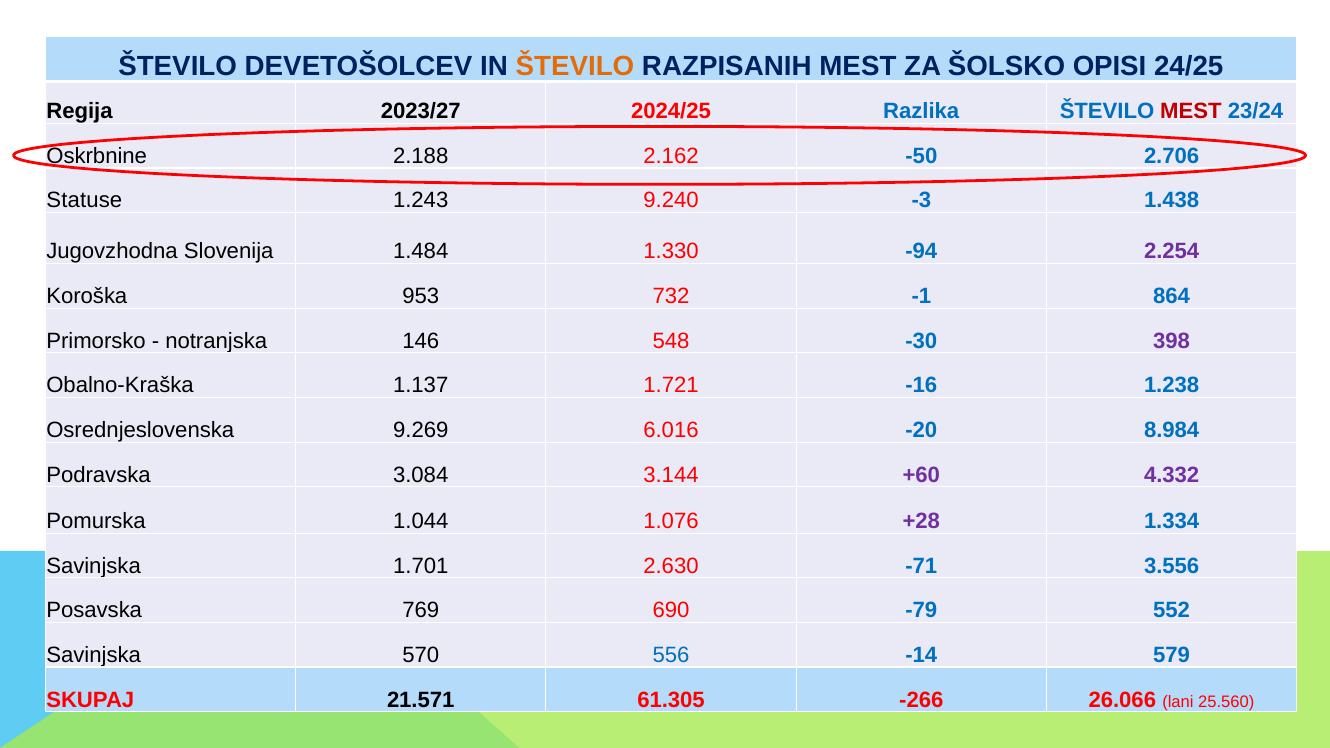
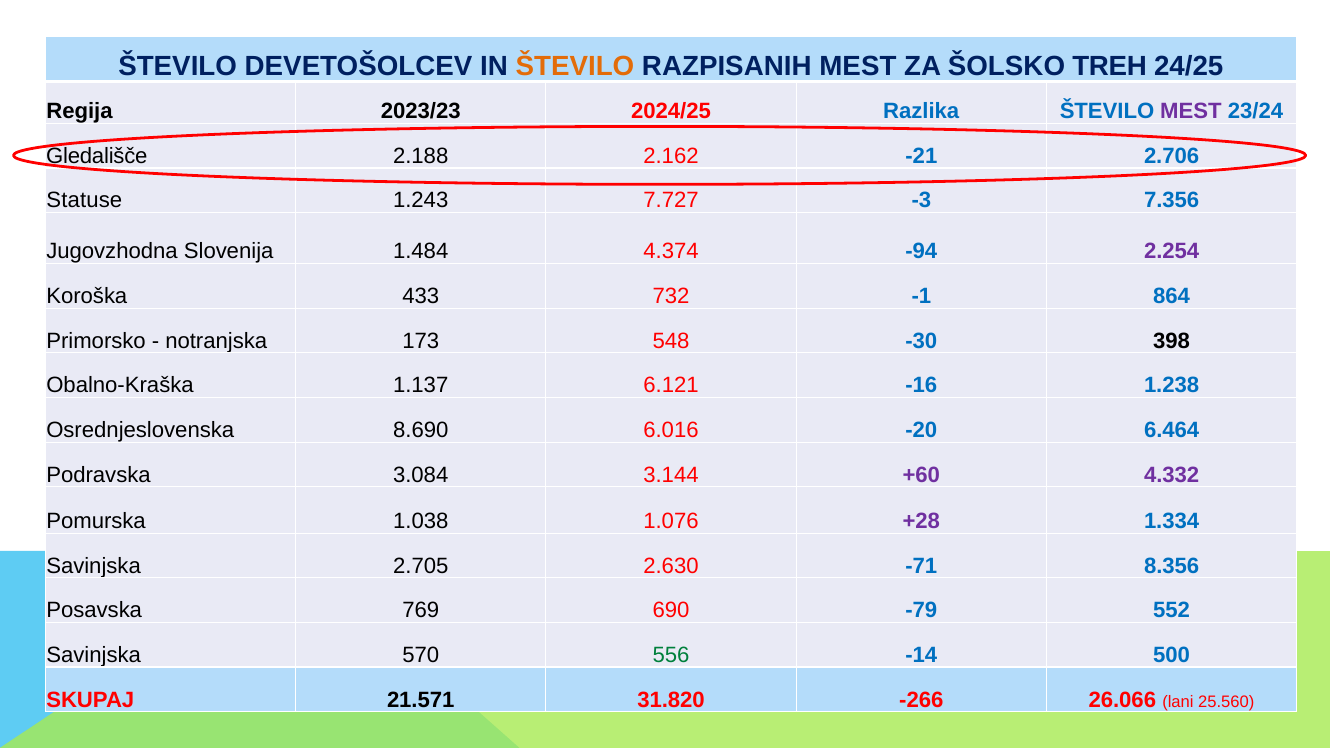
OPISI: OPISI -> TREH (1110, 67)
2023/27: 2023/27 -> 2023/23 (421, 111)
MEST colour: red -> purple (1191, 111)
Oskrbnine: Oskrbnine -> Gledališče (97, 156)
-50: -50 -> -21 (921, 156)
9.240: 9.240 -> 7.727 (671, 201)
1.438: 1.438 -> 7.356 (1172, 201)
1.330: 1.330 -> 4.374 (671, 252)
953: 953 -> 433 (421, 296)
146: 146 -> 173 (421, 341)
398 colour: purple -> black (1172, 341)
1.721: 1.721 -> 6.121 (671, 386)
9.269: 9.269 -> 8.690 (421, 430)
8.984: 8.984 -> 6.464 (1172, 430)
1.044: 1.044 -> 1.038 (421, 521)
1.701: 1.701 -> 2.705 (421, 566)
3.556: 3.556 -> 8.356 (1172, 566)
556 colour: blue -> green (671, 655)
579: 579 -> 500 (1172, 655)
61.305: 61.305 -> 31.820 (671, 700)
